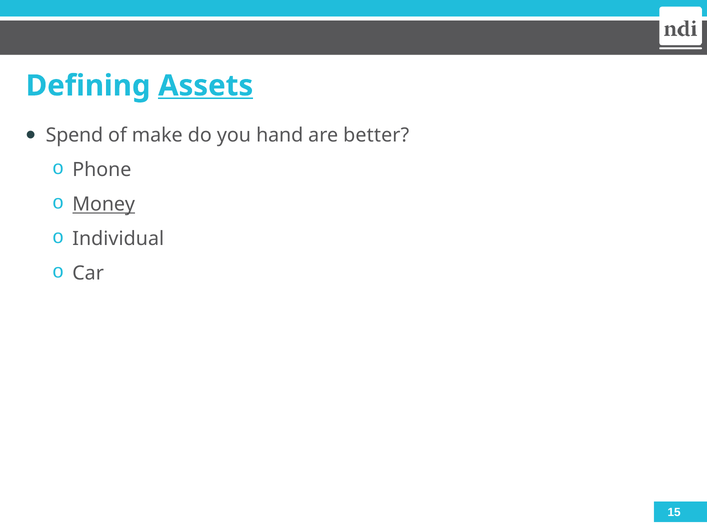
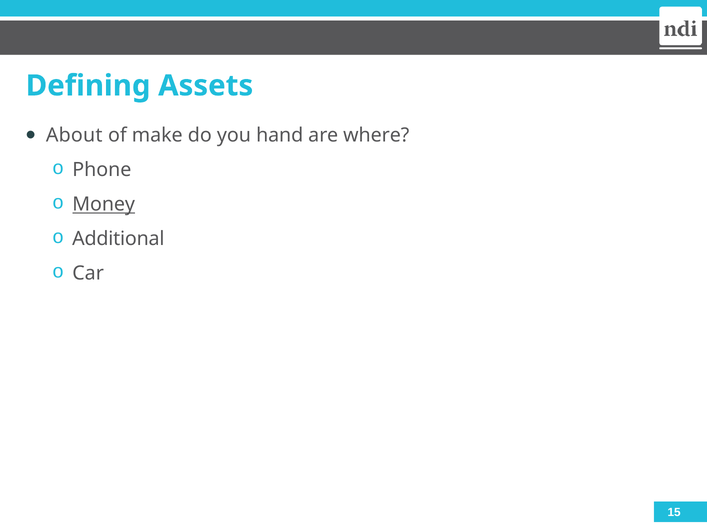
Assets underline: present -> none (206, 86)
Spend: Spend -> About (74, 135)
better: better -> where (376, 135)
Individual: Individual -> Additional (118, 239)
